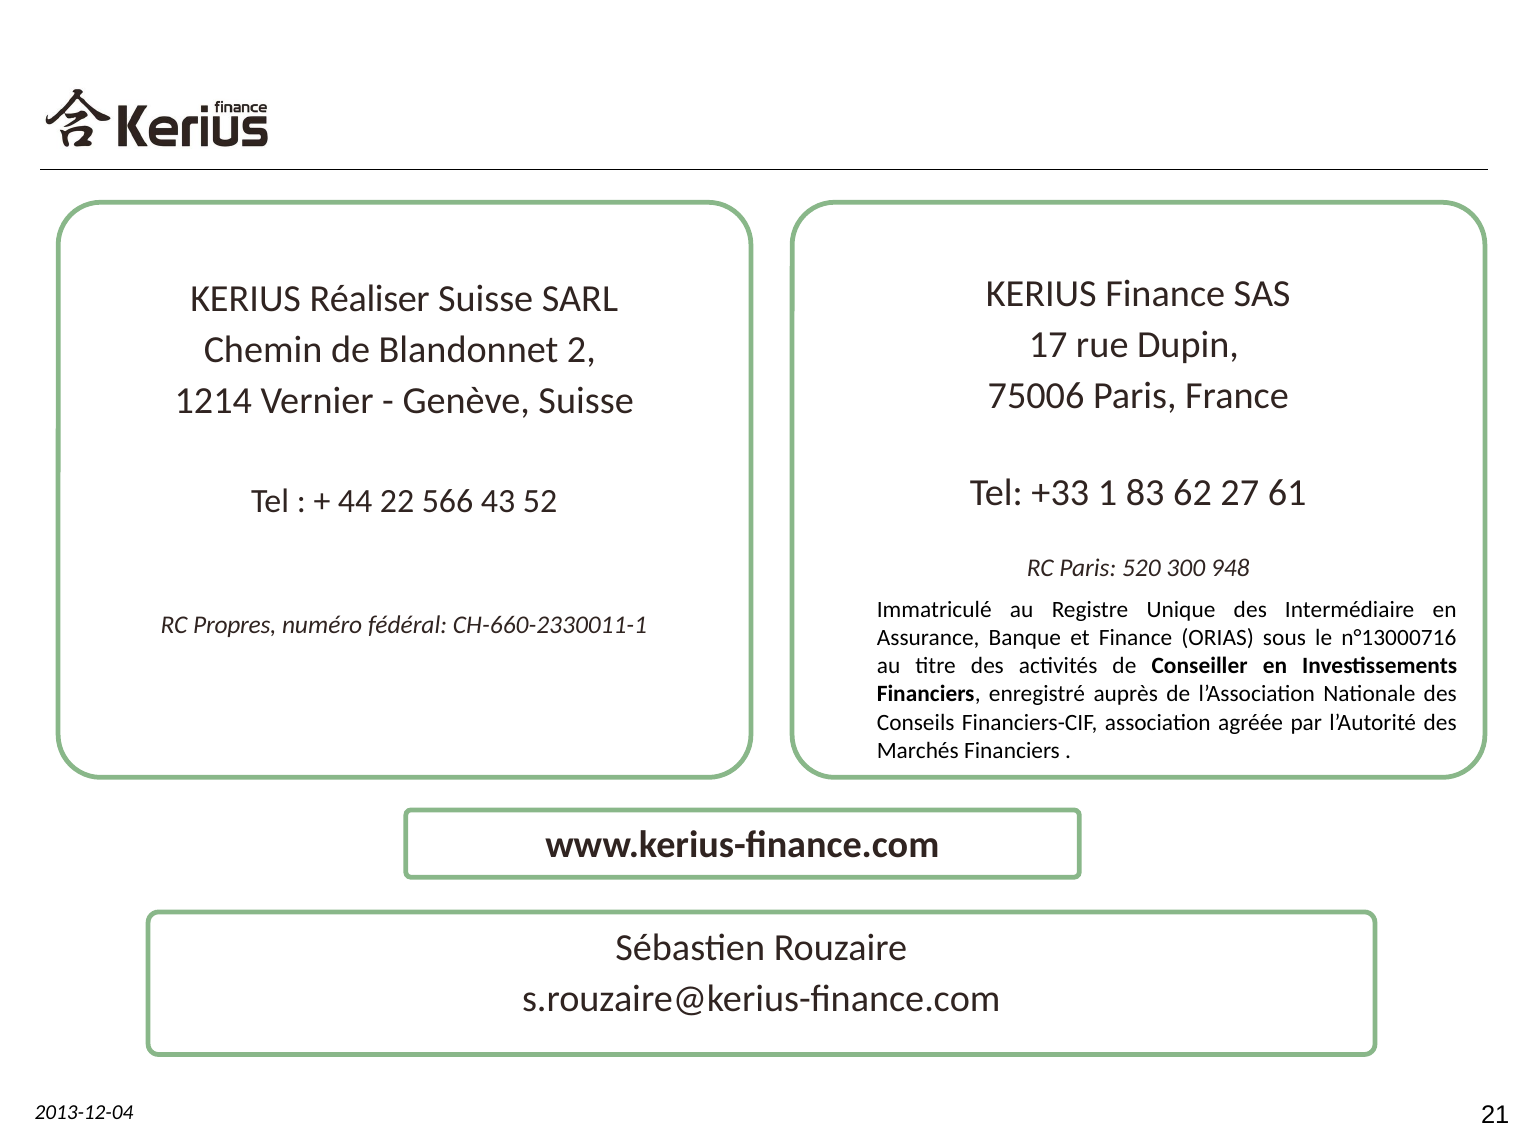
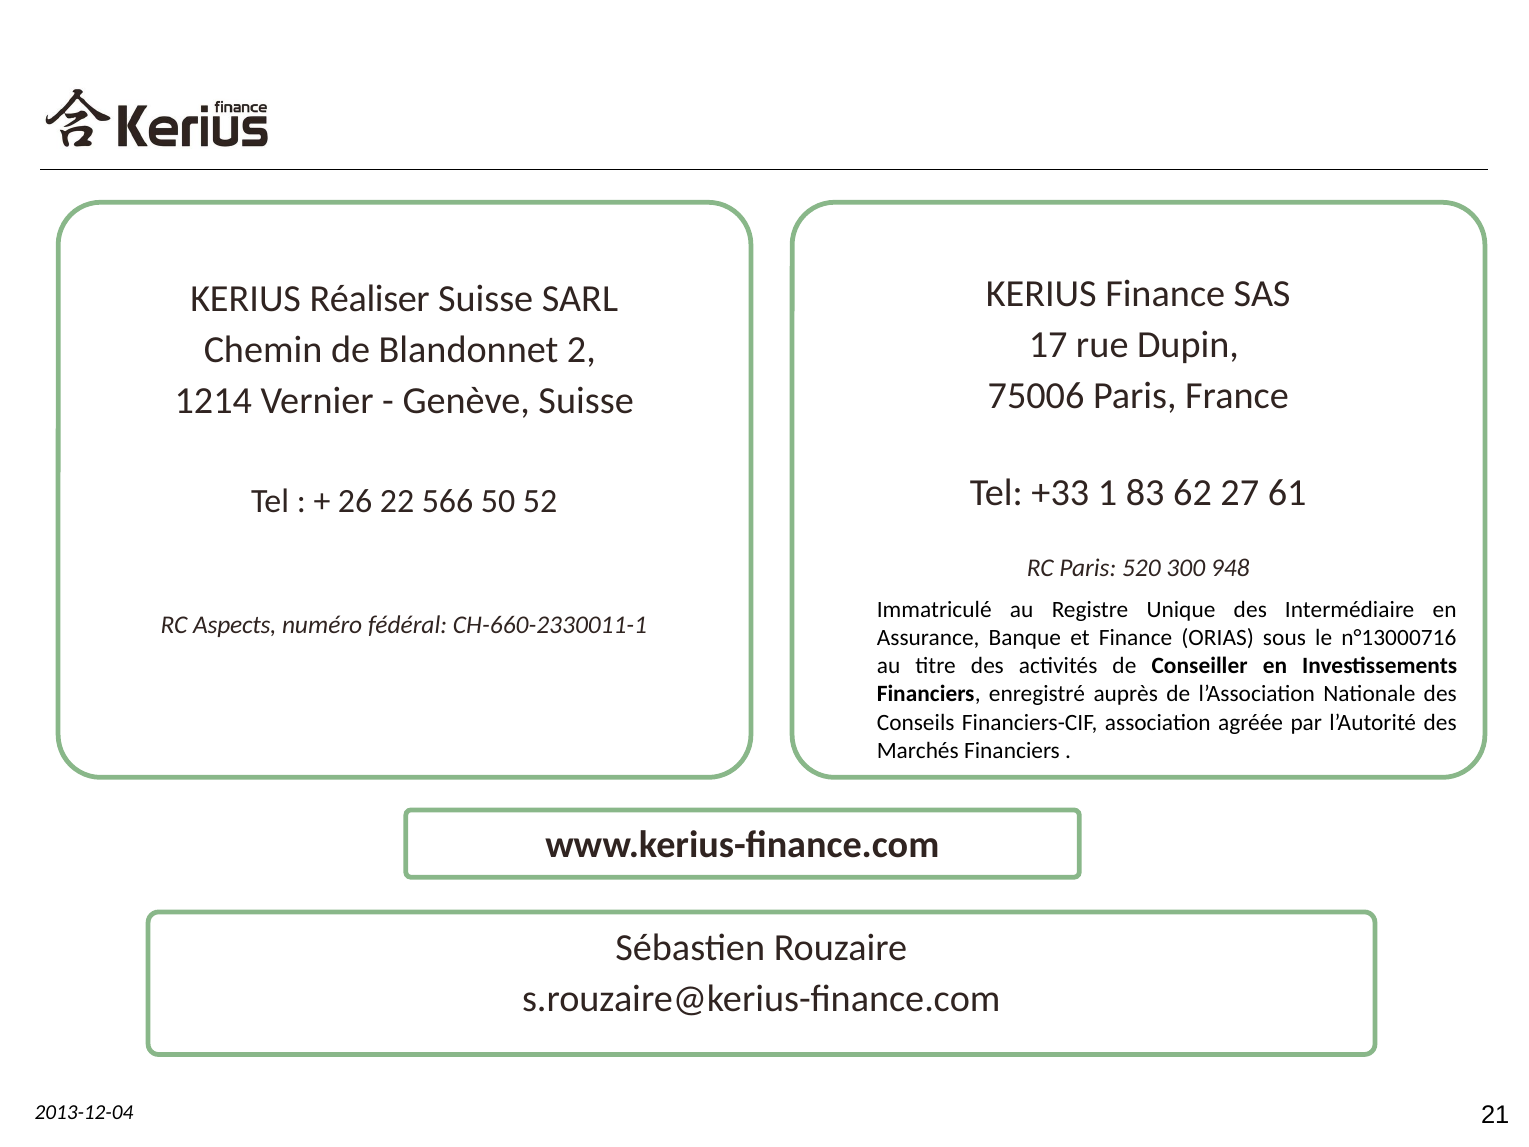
44: 44 -> 26 (355, 502)
43: 43 -> 50 (498, 502)
Propres: Propres -> Aspects (235, 625)
